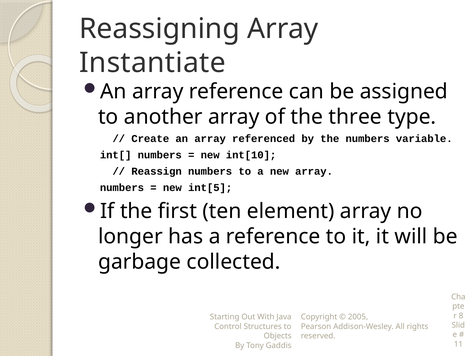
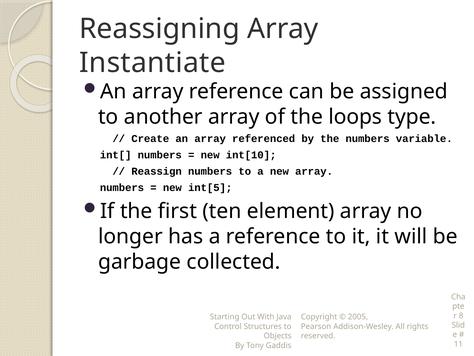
three: three -> loops (355, 117)
